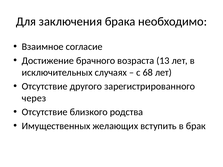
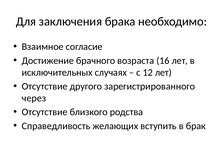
13: 13 -> 16 (163, 61)
68: 68 -> 12 (148, 73)
Имущественных: Имущественных -> Справедливость (56, 126)
